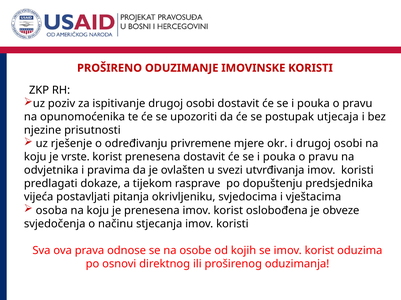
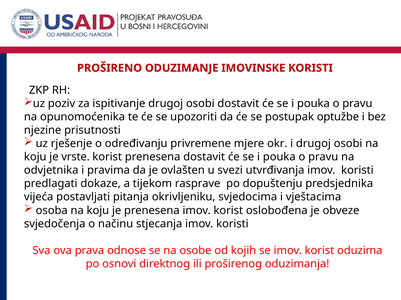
utjecaja: utjecaja -> optužbe (338, 117)
